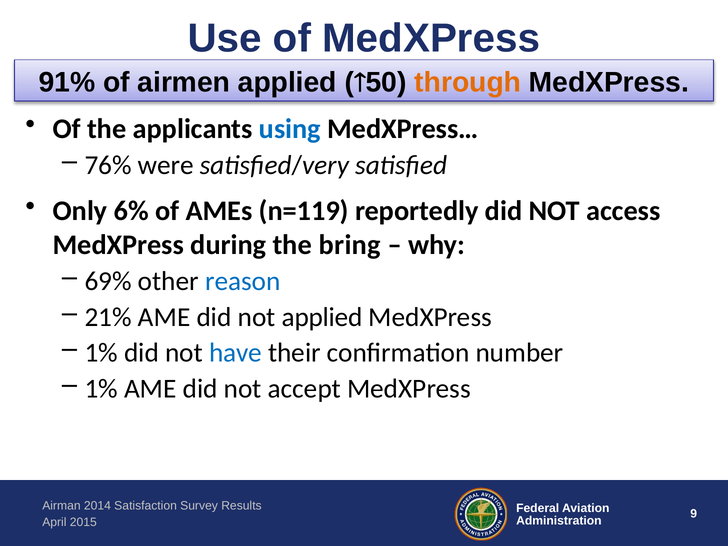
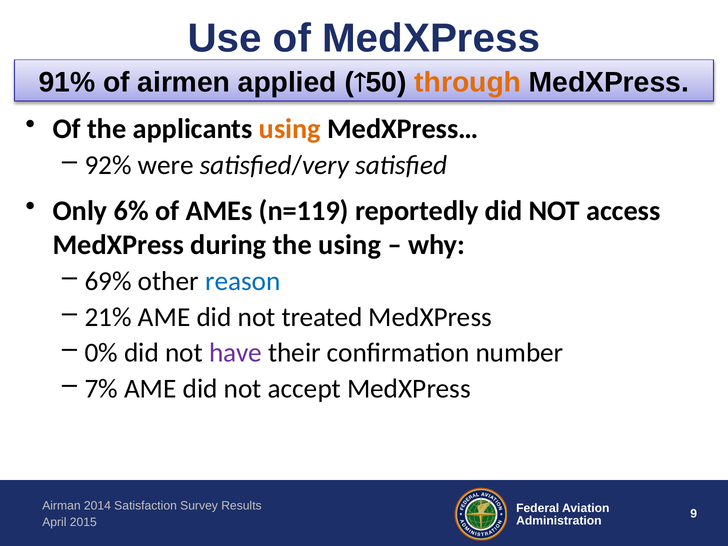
using colour: blue -> orange (290, 129)
76%: 76% -> 92% (108, 165)
the bring: bring -> using (350, 245)
not applied: applied -> treated (322, 317)
1%: 1% -> 0% (101, 353)
have colour: blue -> purple (236, 353)
1%: 1% -> 7% (101, 389)
